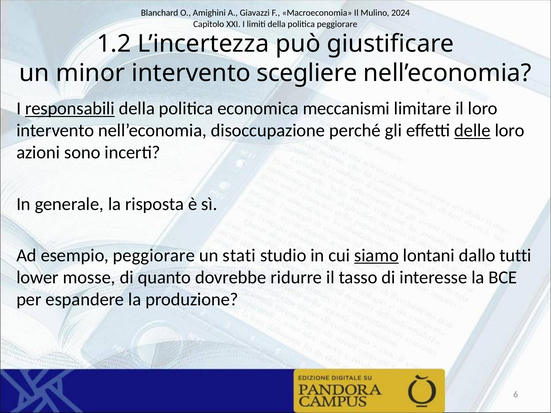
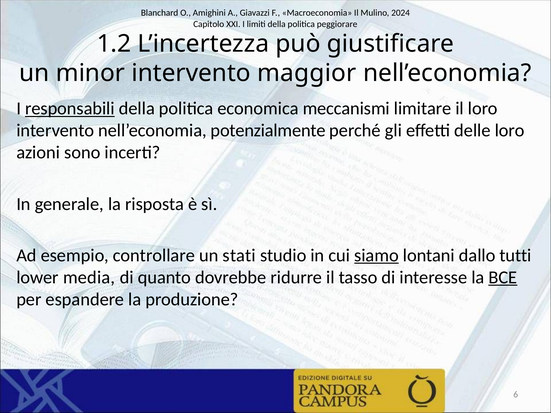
scegliere: scegliere -> maggior (307, 73)
disoccupazione: disoccupazione -> potenzialmente (268, 131)
delle underline: present -> none (472, 131)
esempio peggiorare: peggiorare -> controllare (154, 256)
mosse: mosse -> media (89, 278)
BCE underline: none -> present (503, 278)
